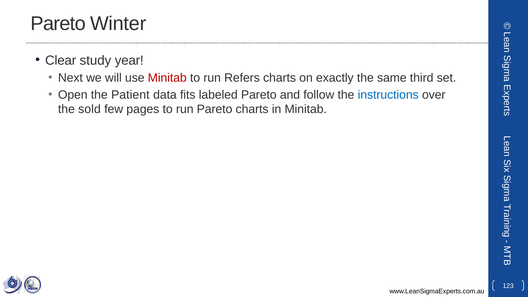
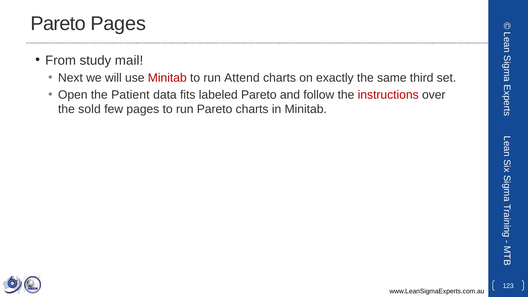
Pareto Winter: Winter -> Pages (118, 23)
Clear: Clear -> From (61, 60)
year: year -> mail (129, 60)
Refers: Refers -> Attend (242, 78)
instructions colour: blue -> red (388, 95)
